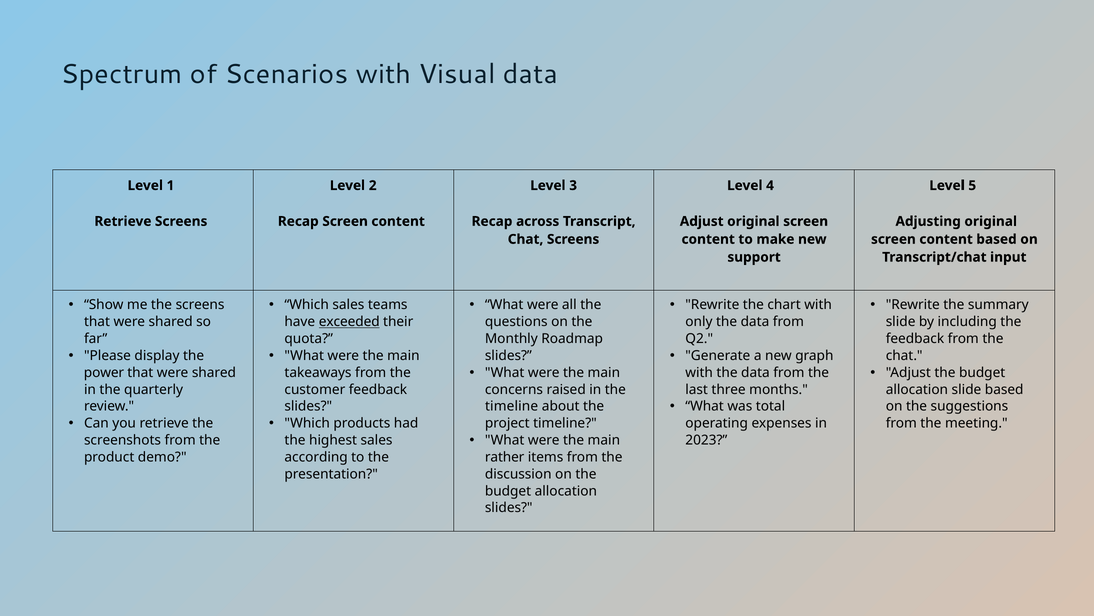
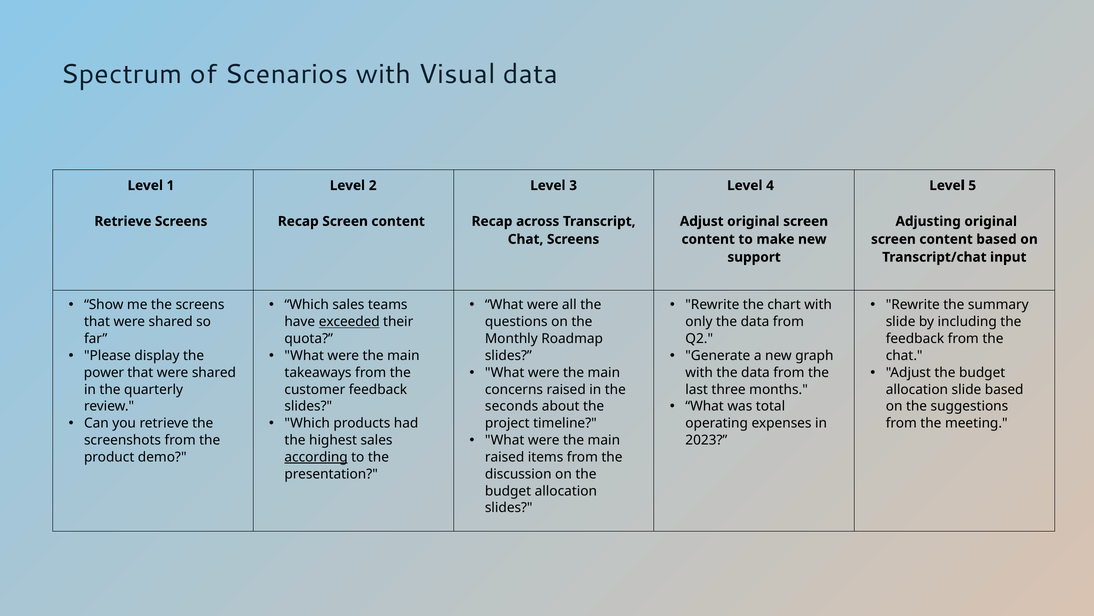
timeline: timeline -> seconds (512, 406)
according underline: none -> present (316, 457)
rather: rather -> raised (505, 457)
